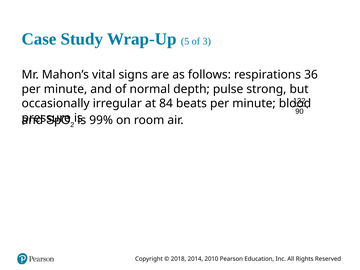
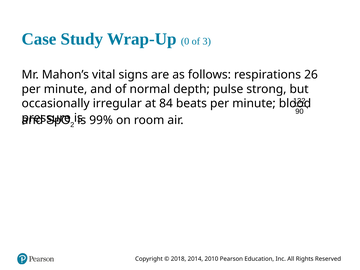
5: 5 -> 0 (185, 41)
36: 36 -> 26 (311, 75)
